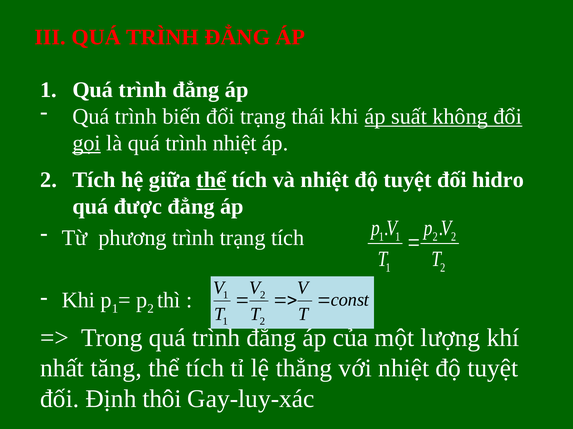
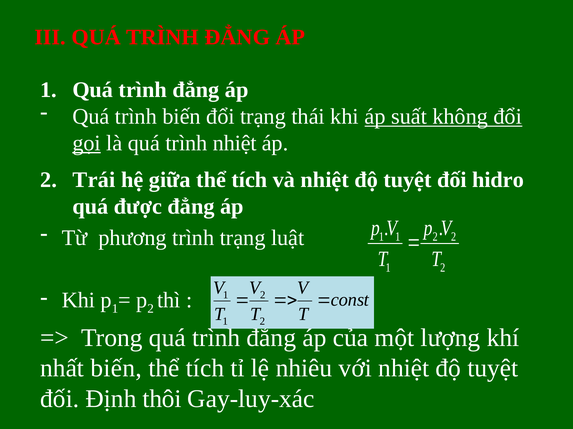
Tích: Tích -> Trái (94, 180)
thể underline: present -> none (211, 180)
trạng tích: tích -> luật (288, 238)
nhất tăng: tăng -> biến (116, 369)
thẳng: thẳng -> nhiêu (304, 369)
